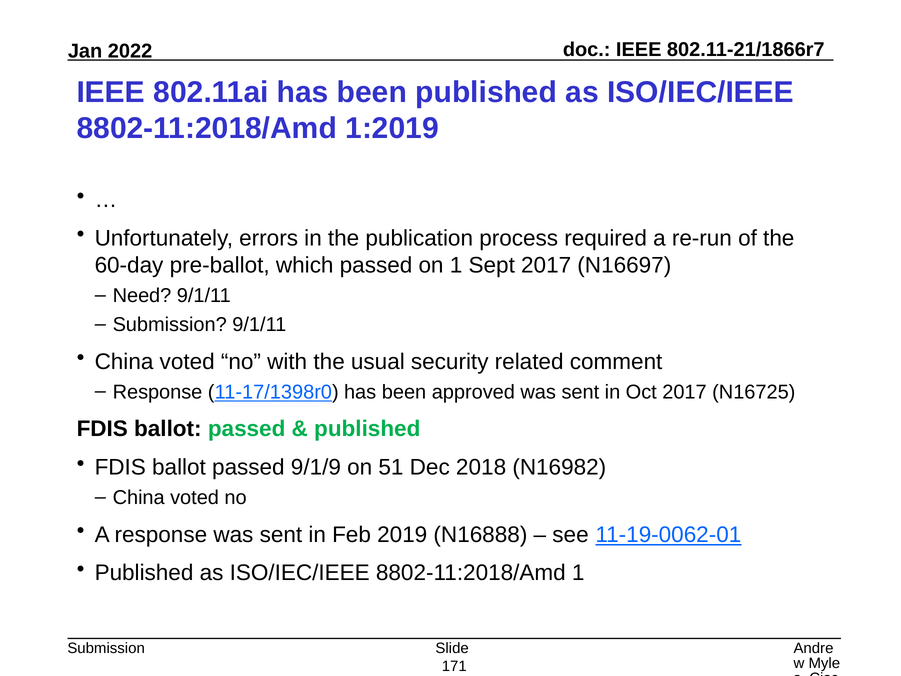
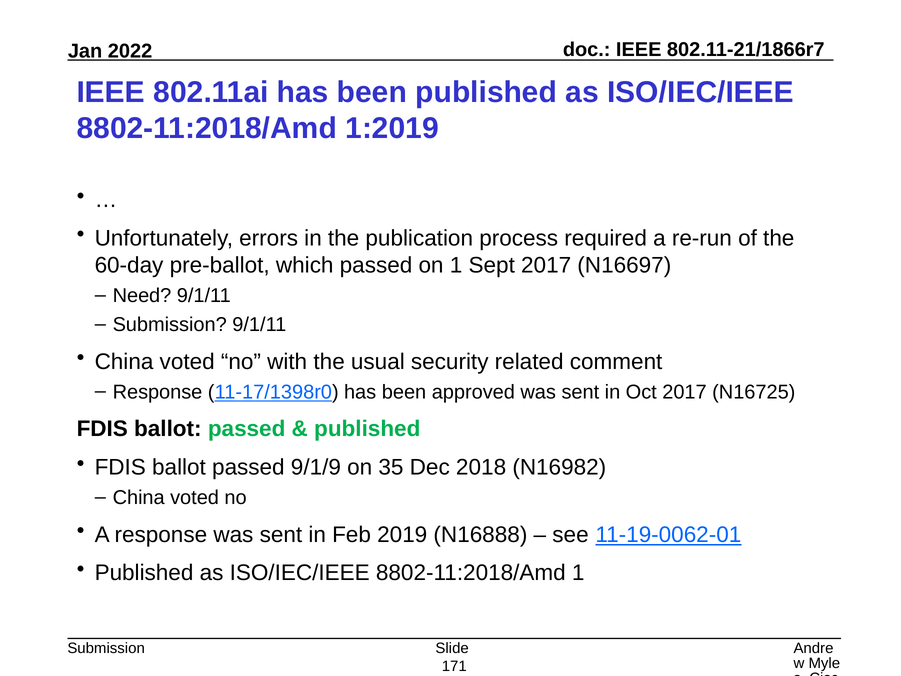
51: 51 -> 35 (391, 467)
